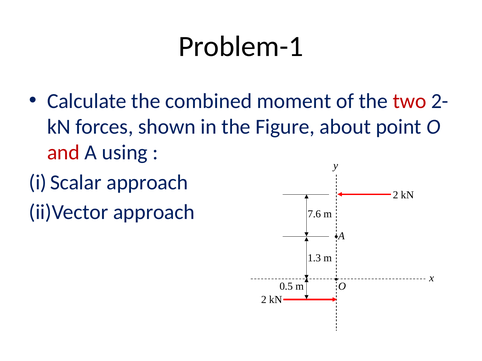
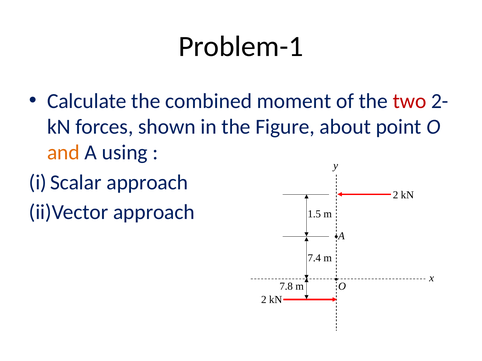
and colour: red -> orange (63, 153)
7.6: 7.6 -> 1.5 (314, 214)
1.3: 1.3 -> 7.4 (314, 258)
0.5: 0.5 -> 7.8 (286, 287)
